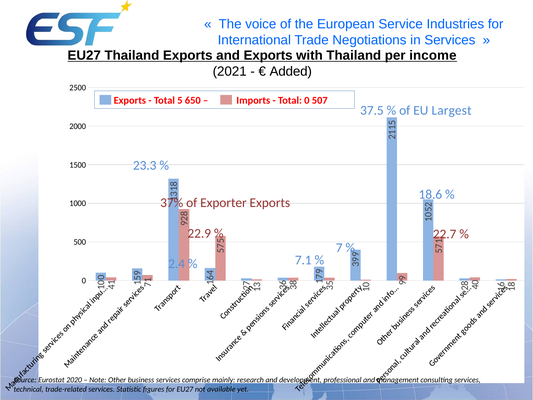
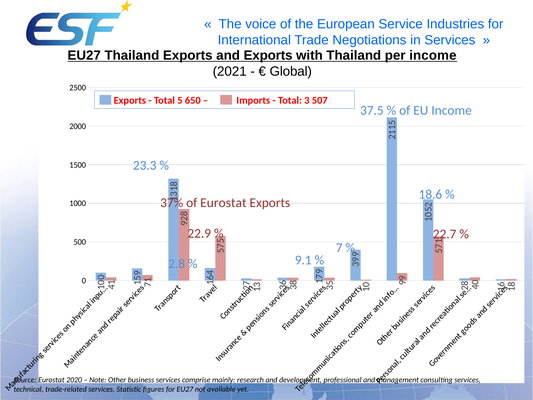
Added: Added -> Global (291, 71)
Total 0: 0 -> 3 (307, 100)
EU Largest: Largest -> Income (452, 110)
of Exporter: Exporter -> Eurostat (223, 203)
7.1: 7.1 -> 9.1 (303, 260)
2.4: 2.4 -> 2.8 (177, 264)
